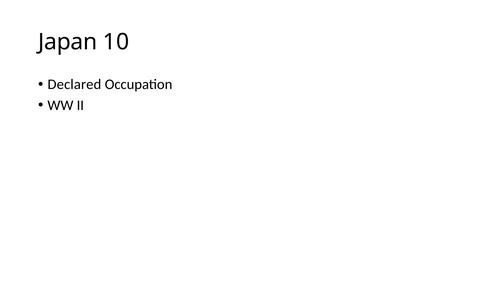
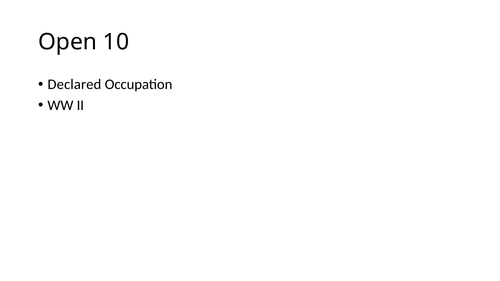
Japan: Japan -> Open (68, 42)
